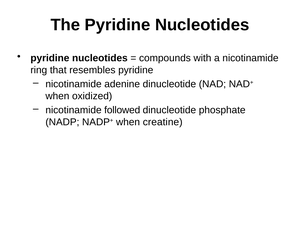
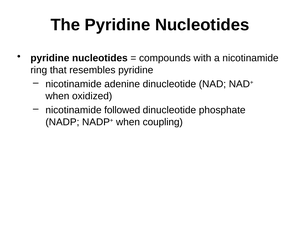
creatine: creatine -> coupling (163, 122)
